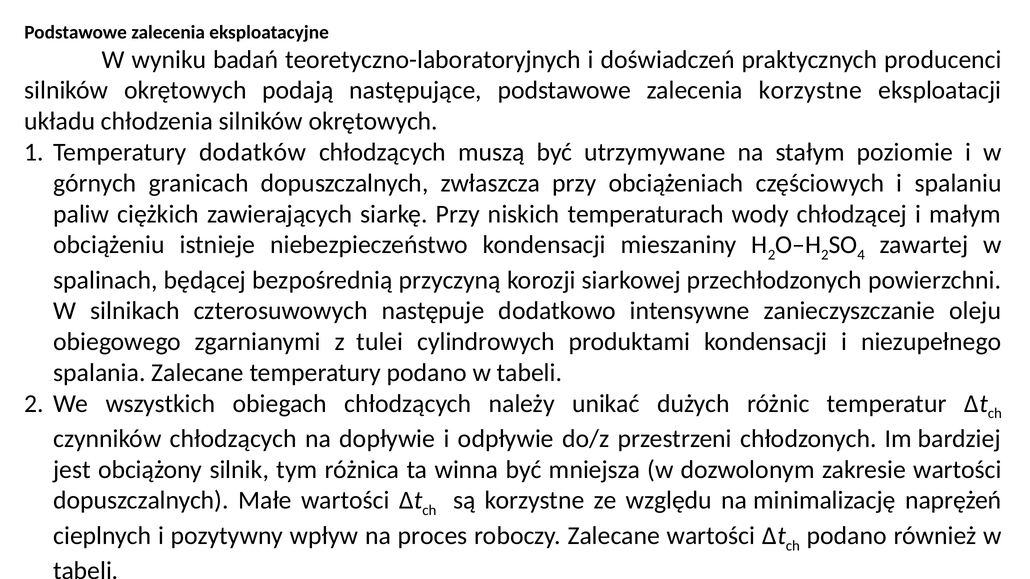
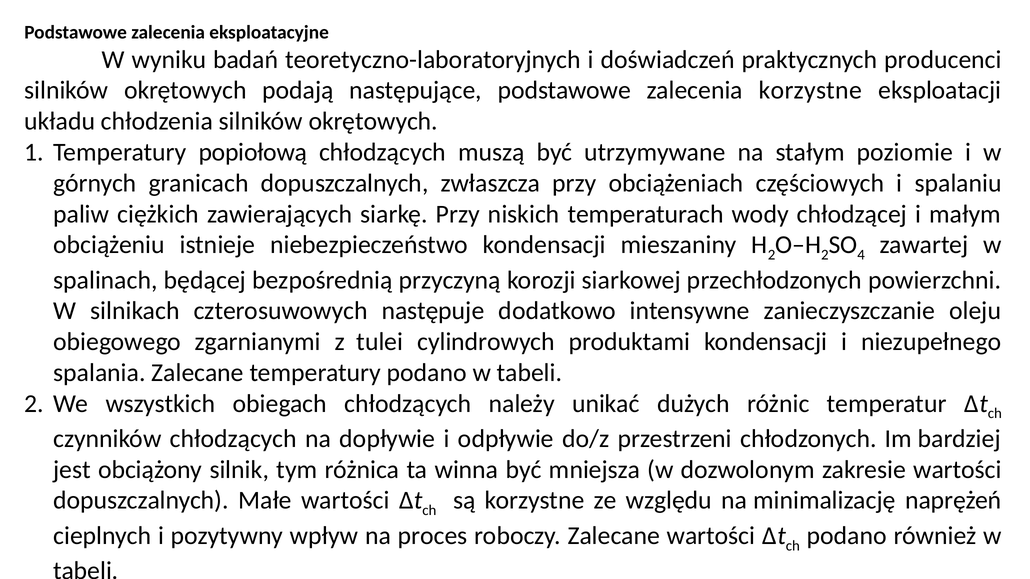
dodatków: dodatków -> popiołową (253, 152)
